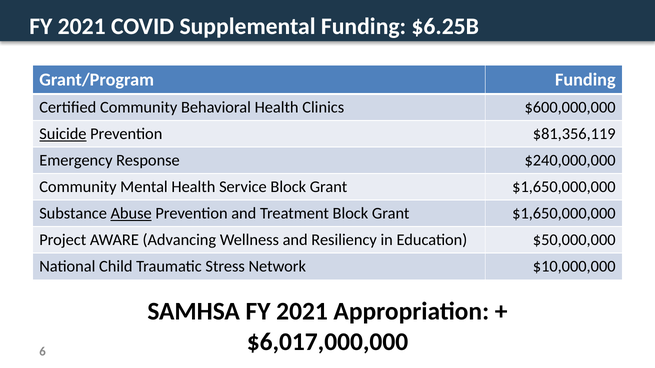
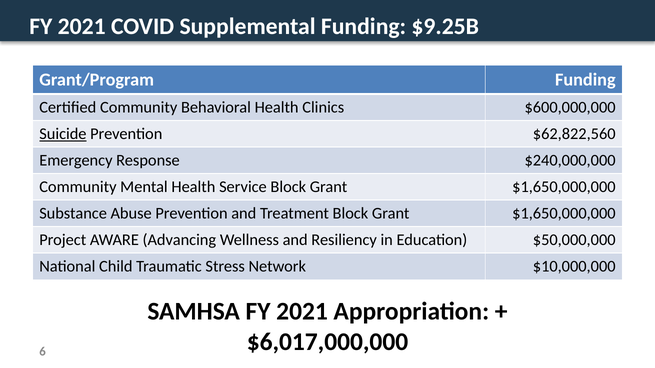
$6.25B: $6.25B -> $9.25B (445, 26)
$81,356,119: $81,356,119 -> $62,822,560 (574, 134)
Abuse underline: present -> none (131, 214)
